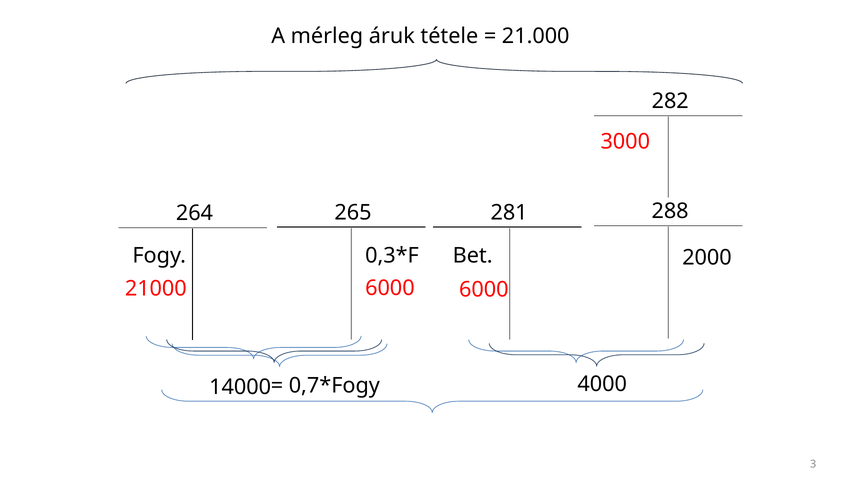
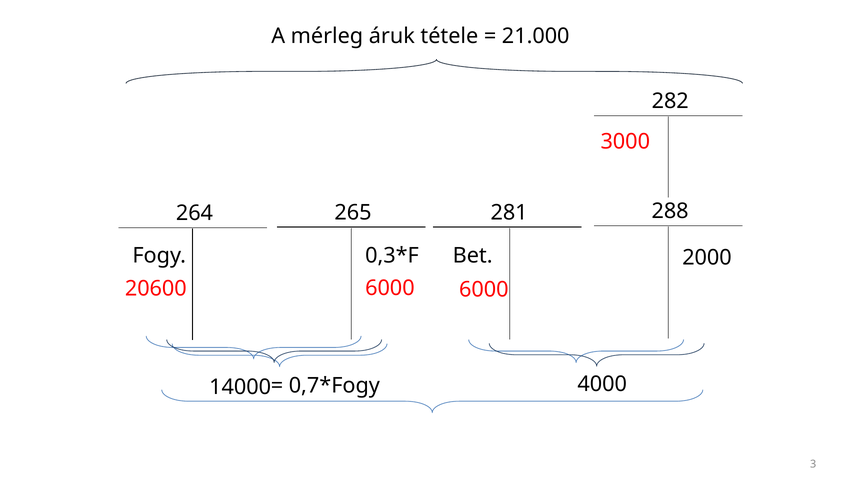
21000: 21000 -> 20600 (156, 289)
